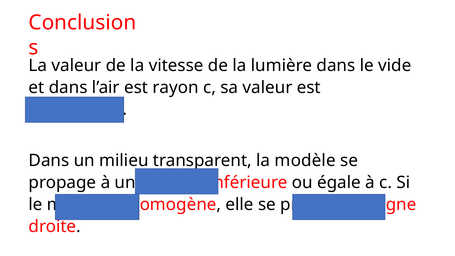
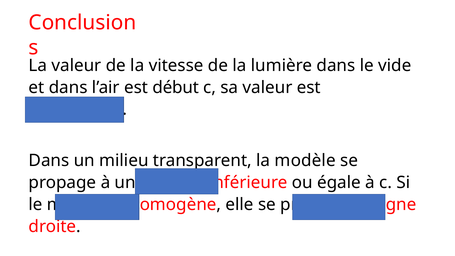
rayon: rayon -> début (176, 87)
